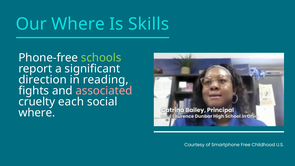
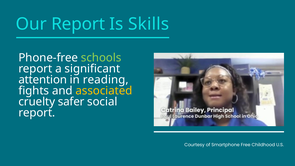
Our Where: Where -> Report (78, 24)
direction: direction -> attention (43, 80)
associated colour: pink -> yellow (104, 91)
each: each -> safer (71, 102)
where: where -> report (37, 113)
